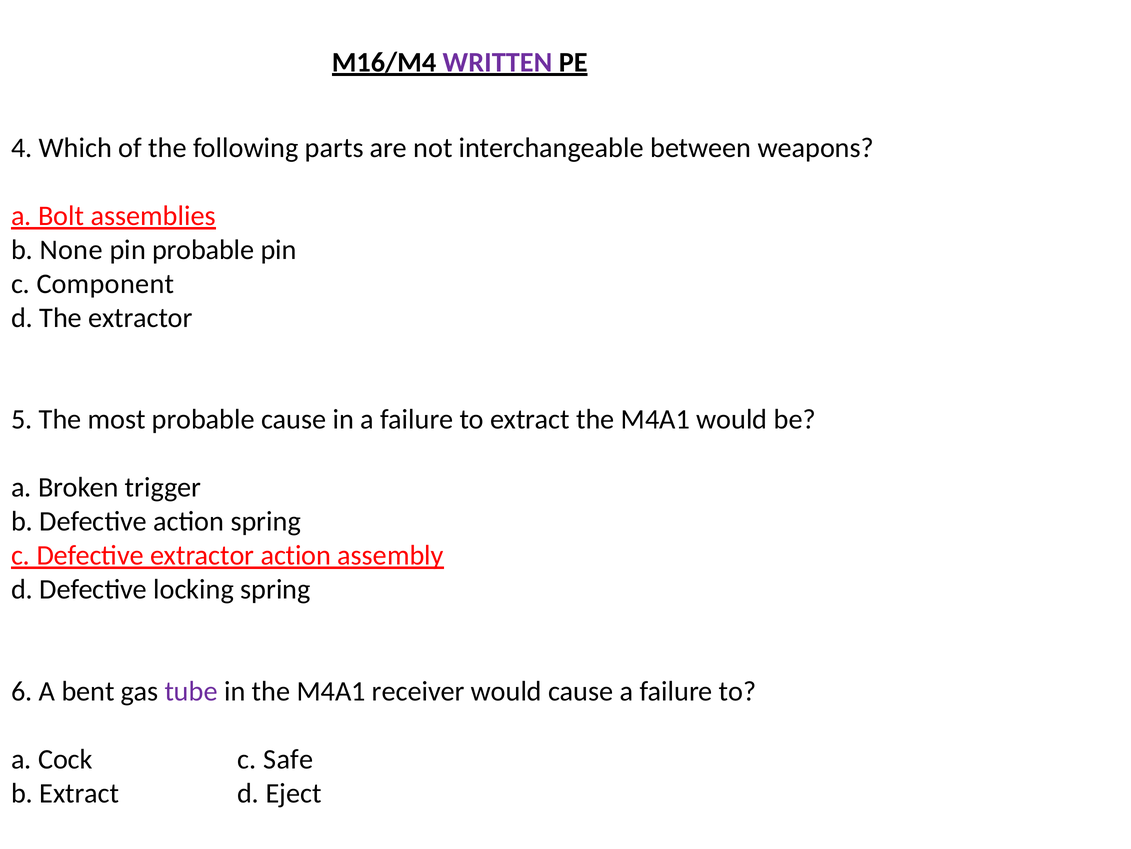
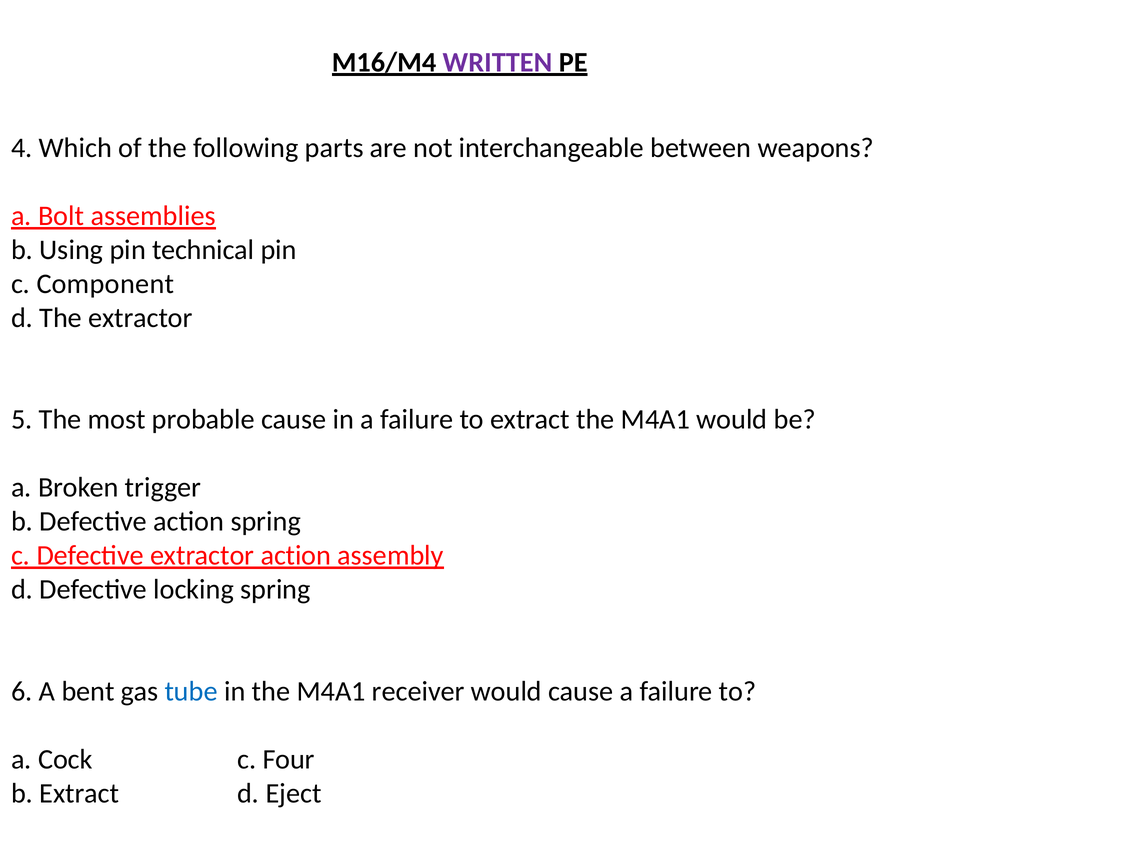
None: None -> Using (71, 250)
pin probable: probable -> technical (203, 250)
tube colour: purple -> blue (191, 691)
Safe: Safe -> Four (289, 759)
